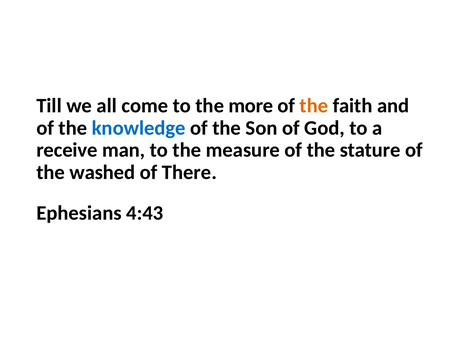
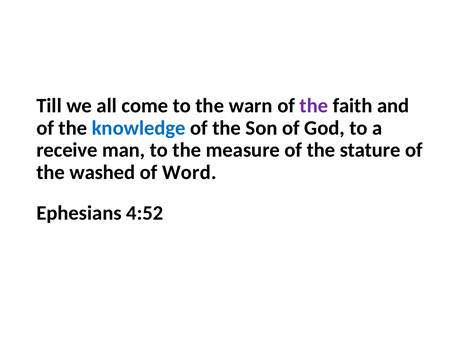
more: more -> warn (251, 106)
the colour: orange -> purple (314, 106)
There: There -> Word (189, 172)
4:43: 4:43 -> 4:52 (145, 213)
